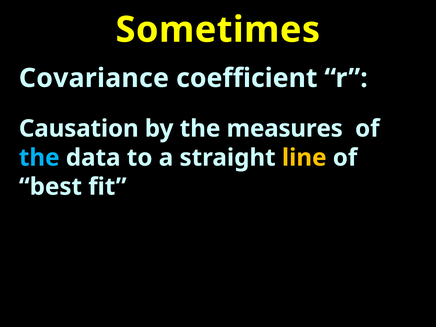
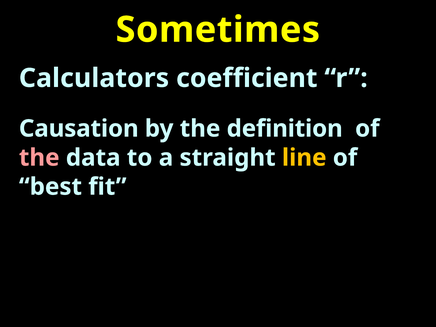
Covariance: Covariance -> Calculators (94, 78)
measures: measures -> definition (285, 129)
the colour: light blue -> pink (39, 158)
